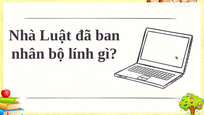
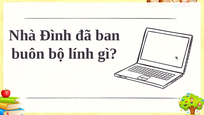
Luật: Luật -> Đình (56, 35)
nhân: nhân -> buôn (28, 54)
